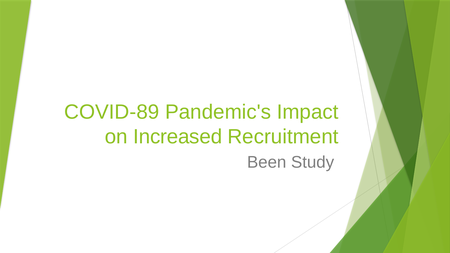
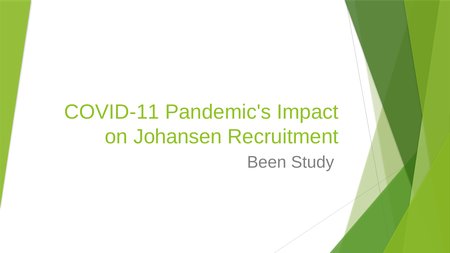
COVID-89: COVID-89 -> COVID-11 (112, 112)
Increased: Increased -> Johansen (178, 137)
